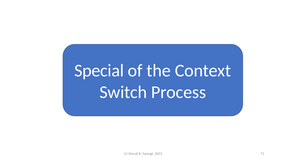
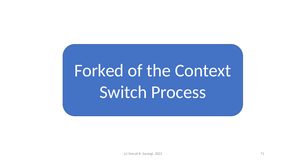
Special: Special -> Forked (99, 71)
